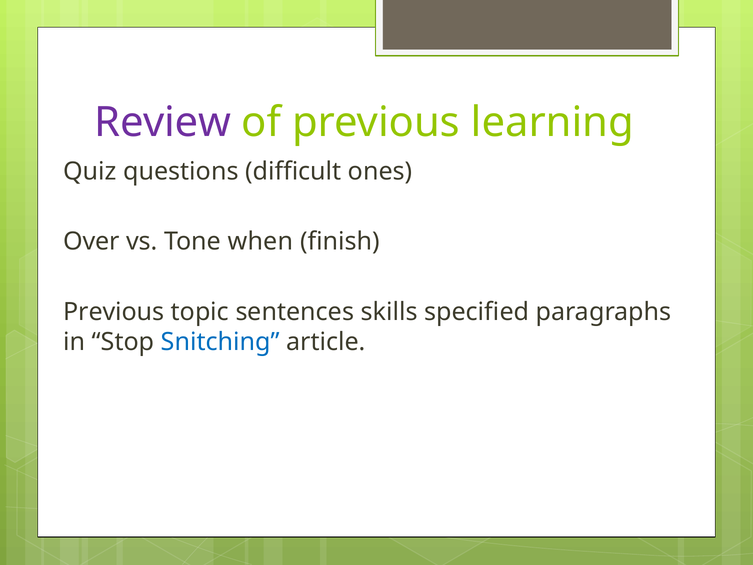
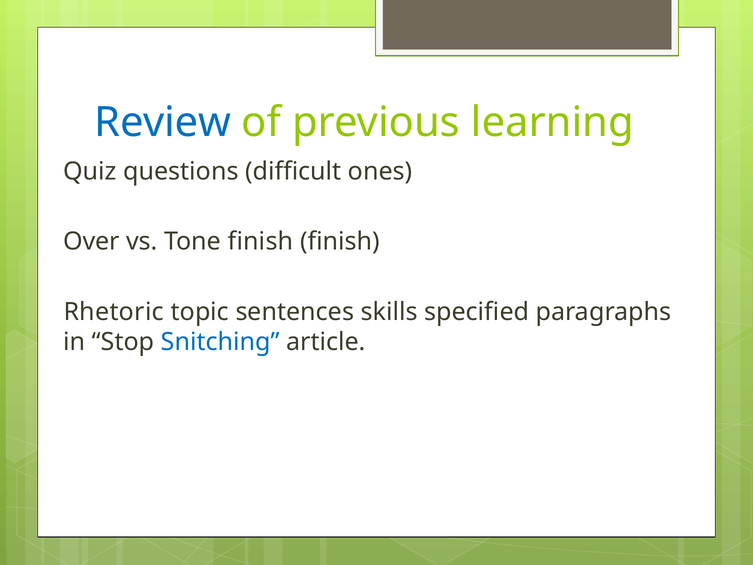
Review colour: purple -> blue (163, 122)
Tone when: when -> finish (261, 241)
Previous: Previous -> Rhetoric (114, 312)
